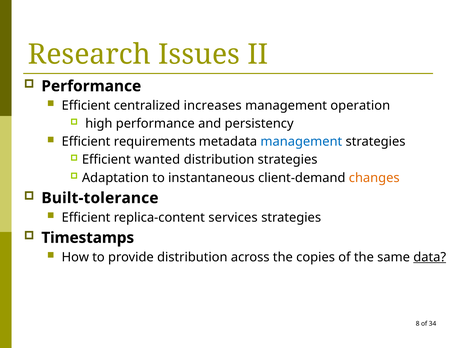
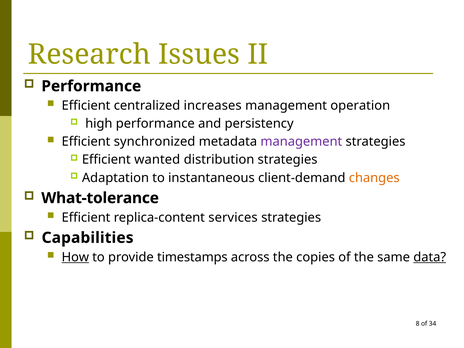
requirements: requirements -> synchronized (155, 142)
management colour: blue -> purple (301, 142)
Built-tolerance: Built-tolerance -> What-tolerance (100, 198)
Timestamps: Timestamps -> Capabilities (88, 238)
How underline: none -> present (75, 257)
provide distribution: distribution -> timestamps (192, 257)
